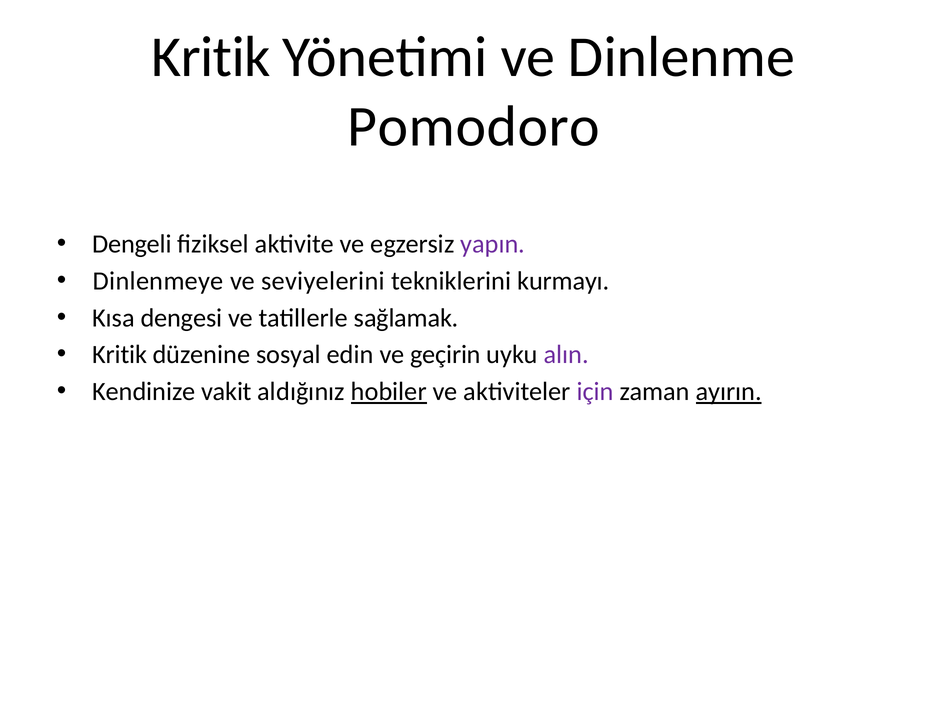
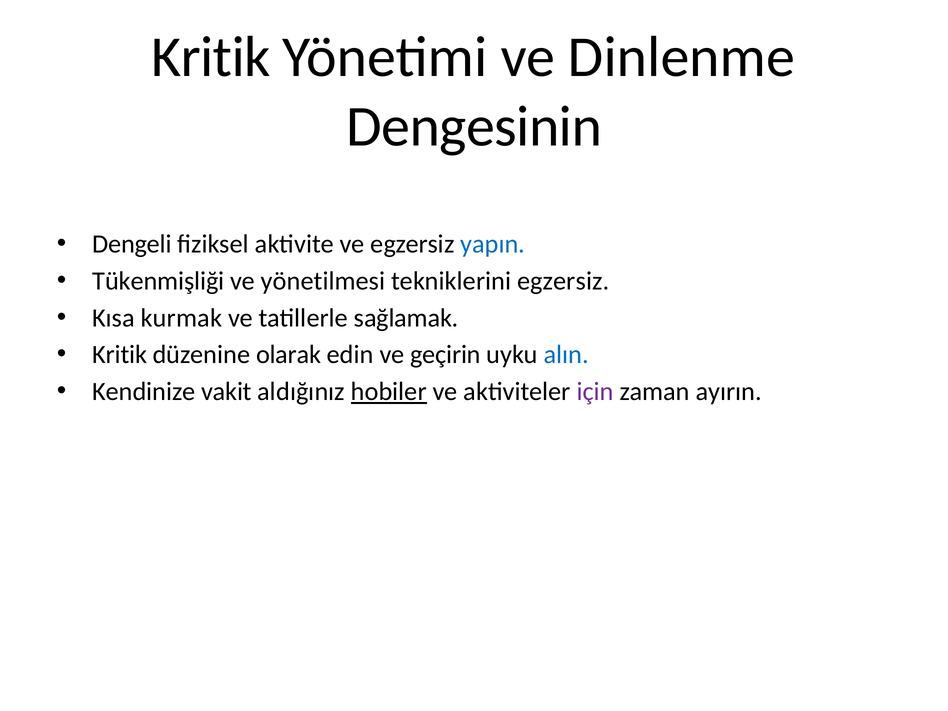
Pomodoro: Pomodoro -> Dengesinin (474, 127)
yapın colour: purple -> blue (493, 244)
Dinlenmeye: Dinlenmeye -> Tükenmişliği (158, 281)
seviyelerini: seviyelerini -> yönetilmesi (323, 281)
tekniklerini kurmayı: kurmayı -> egzersiz (563, 281)
dengesi: dengesi -> kurmak (181, 318)
sosyal: sosyal -> olarak (289, 355)
alın colour: purple -> blue (566, 355)
ayırın underline: present -> none (729, 392)
